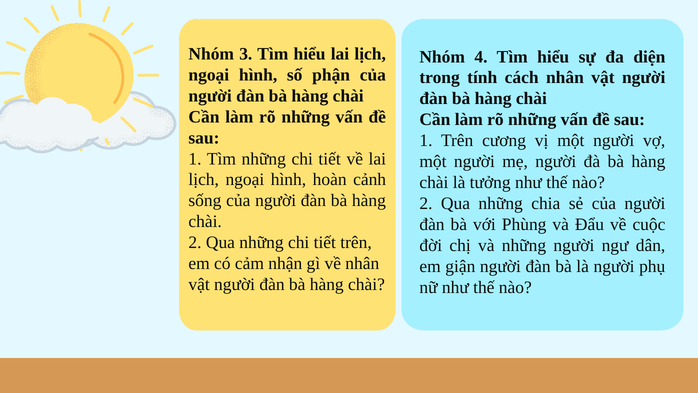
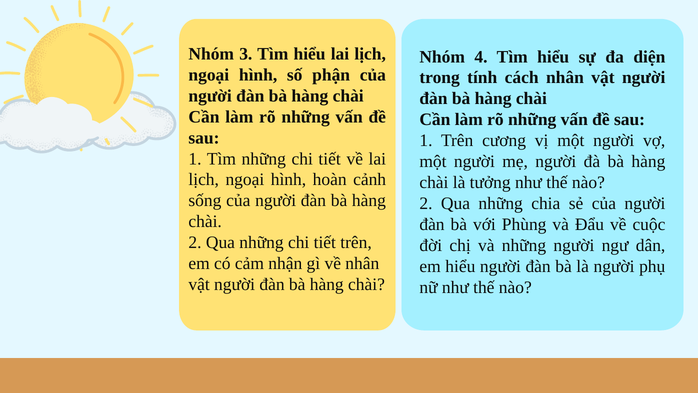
em giận: giận -> hiểu (460, 266)
